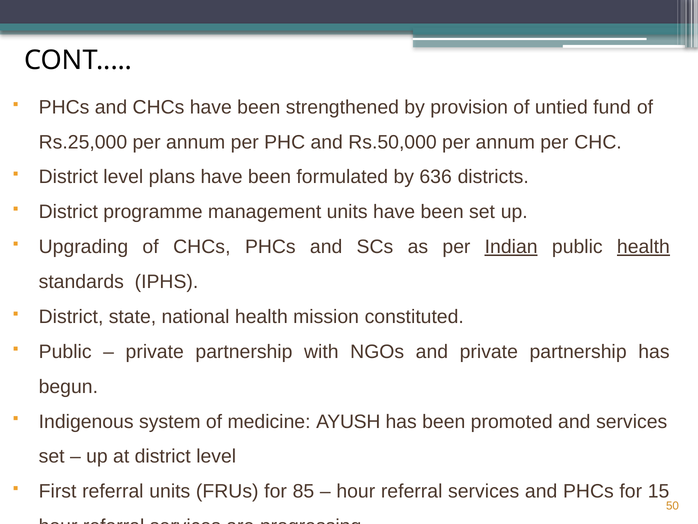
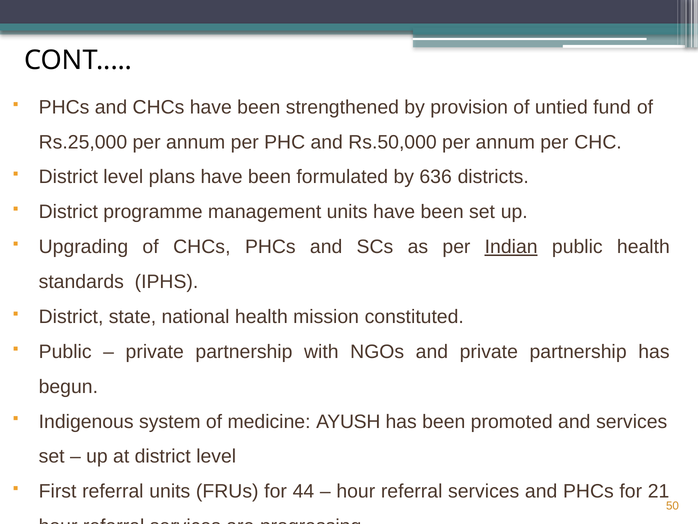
health underline: present -> none (643, 247)
85: 85 -> 44 (303, 491)
15: 15 -> 21 (659, 491)
